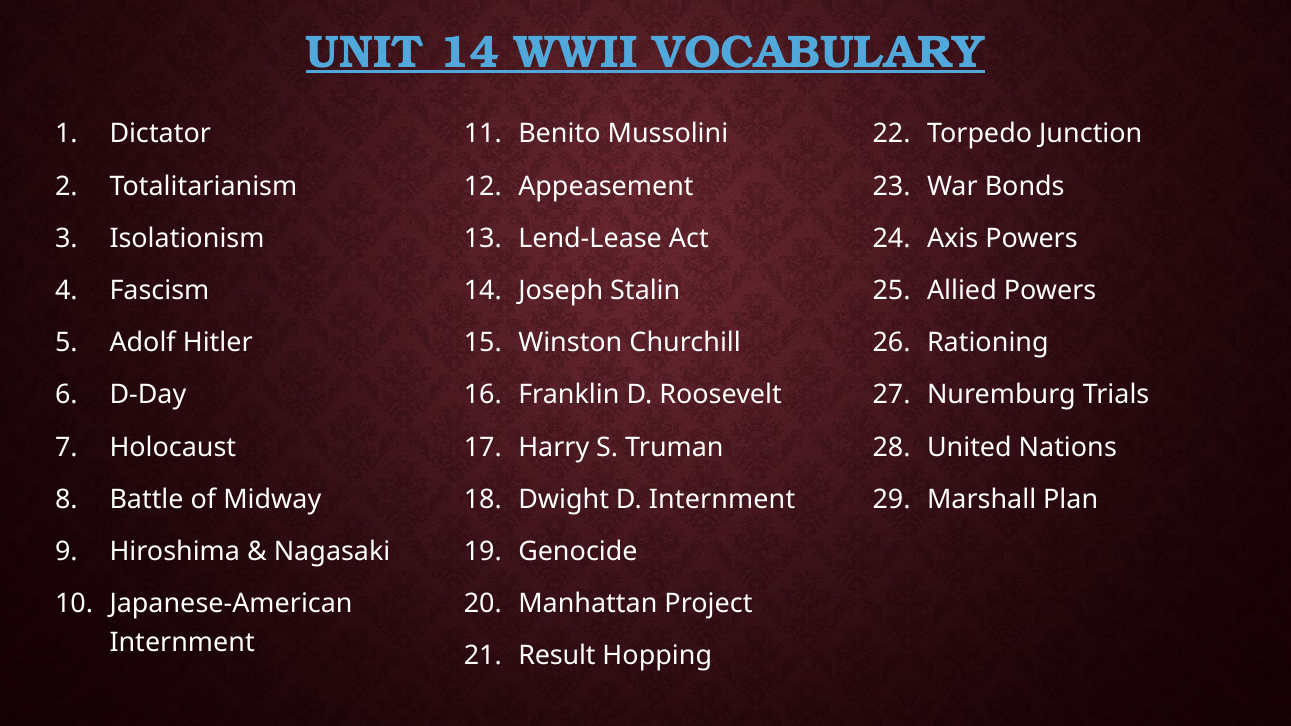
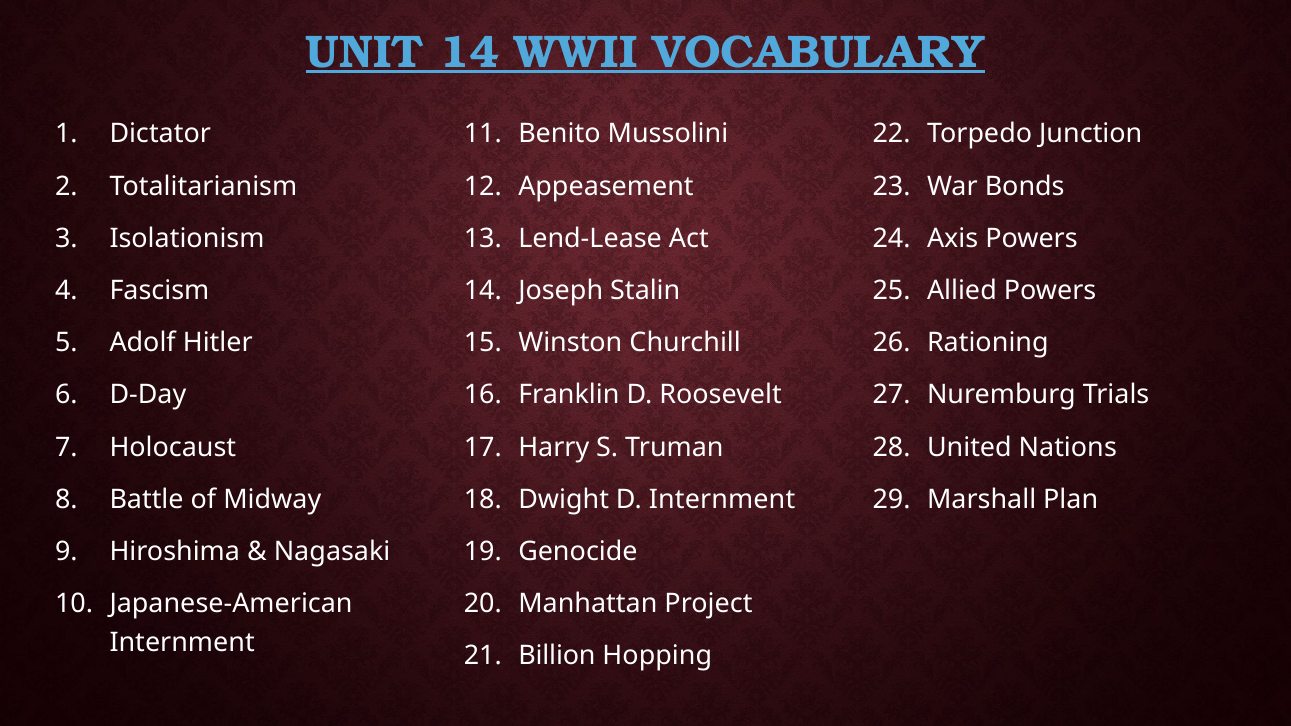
Result: Result -> Billion (557, 656)
